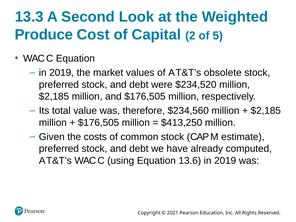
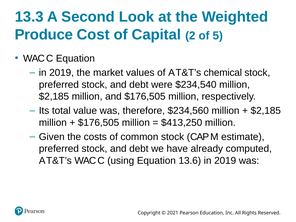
obsolete: obsolete -> chemical (223, 73)
$234,520: $234,520 -> $234,540 (196, 85)
